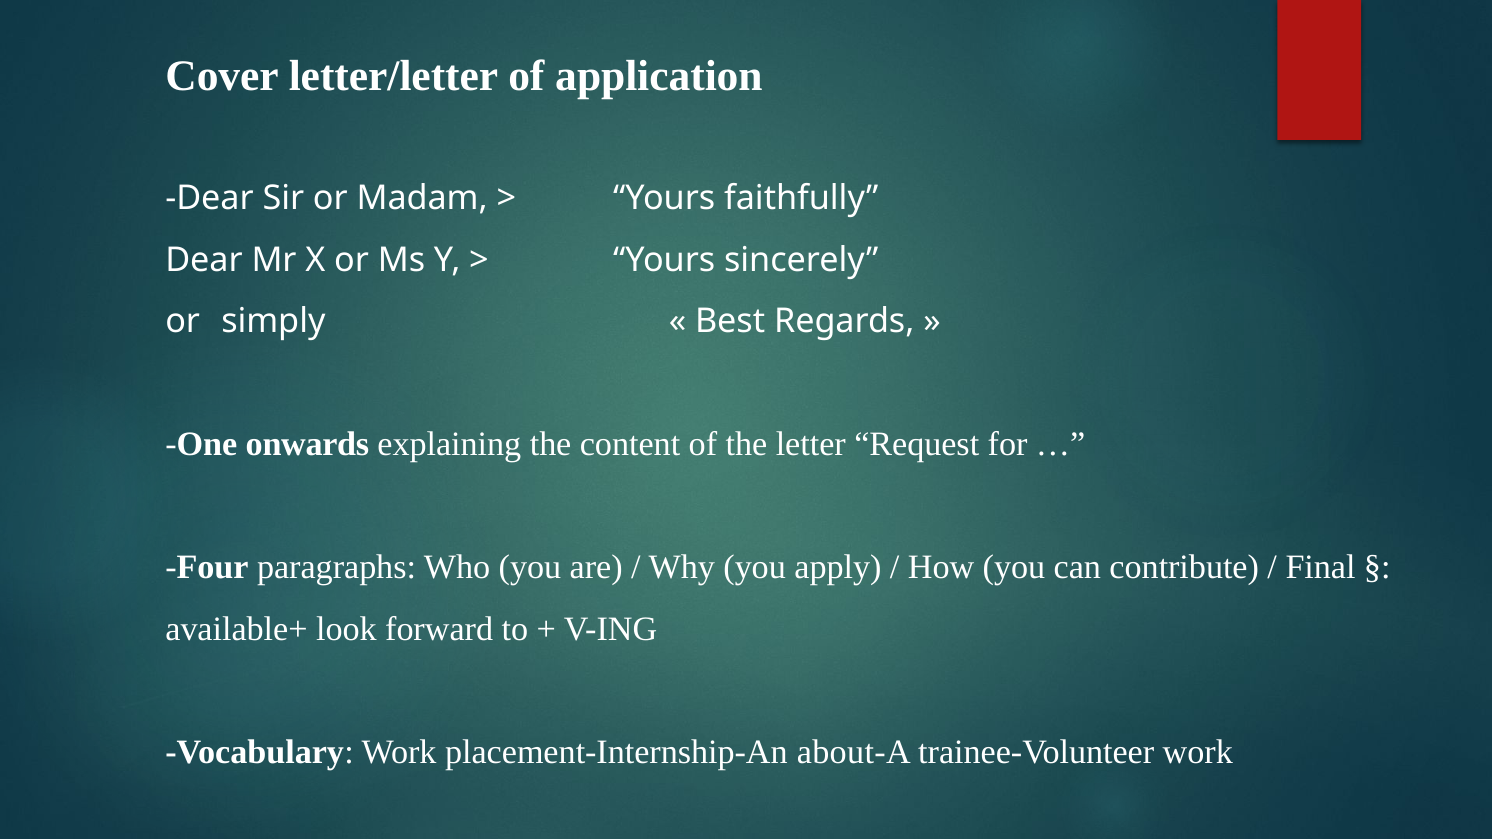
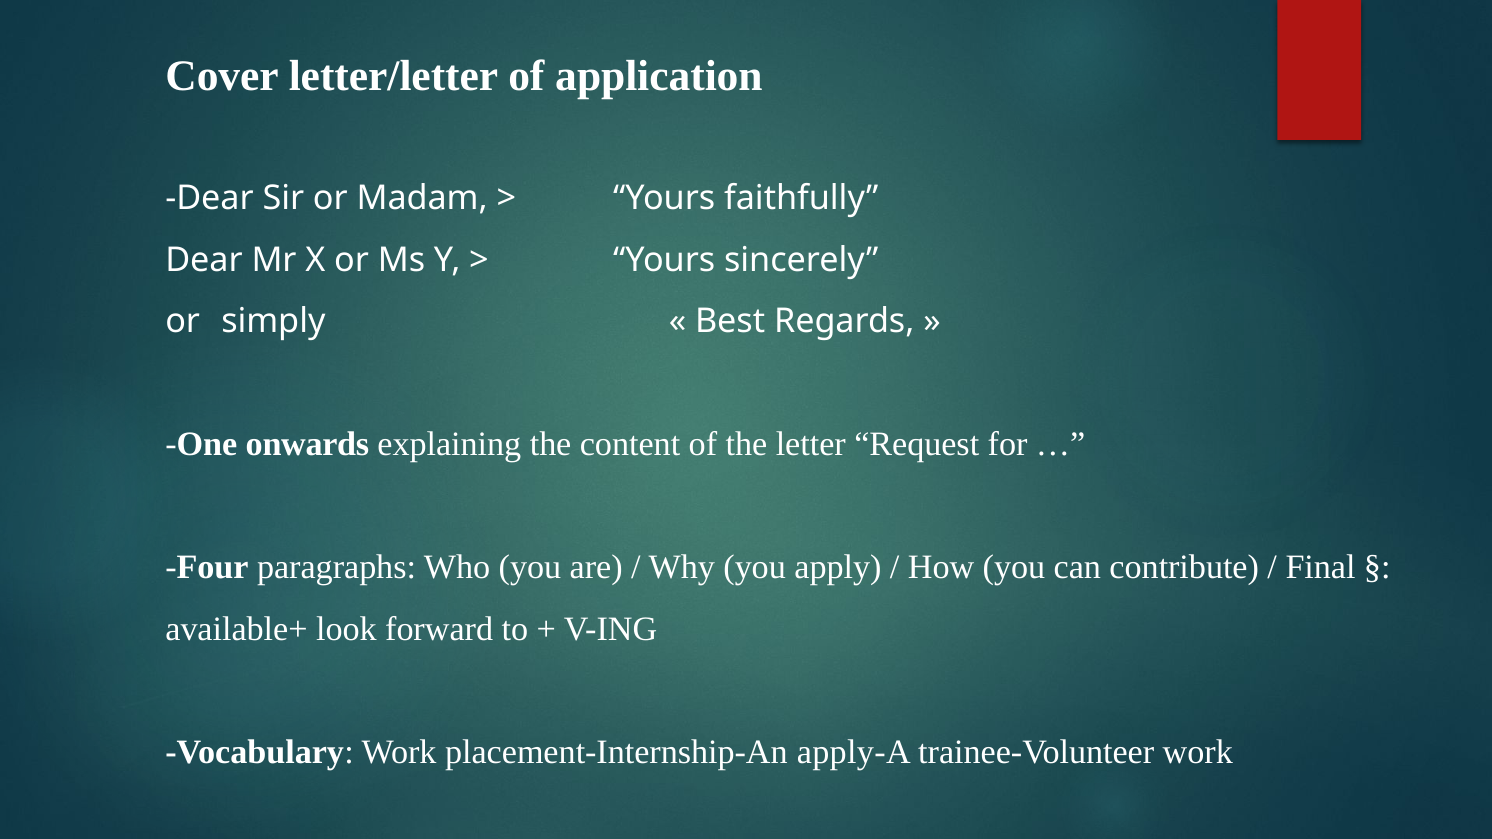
about-A: about-A -> apply-A (854, 752)
